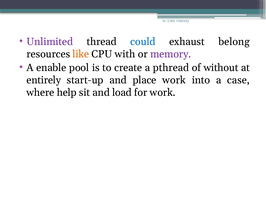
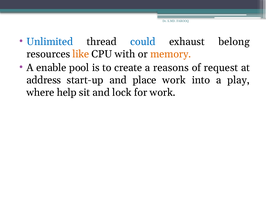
Unlimited colour: purple -> blue (50, 41)
memory colour: purple -> orange (171, 54)
pthread: pthread -> reasons (171, 67)
without: without -> request (221, 67)
entirely: entirely -> address (44, 80)
case: case -> play (238, 80)
load: load -> lock (122, 92)
